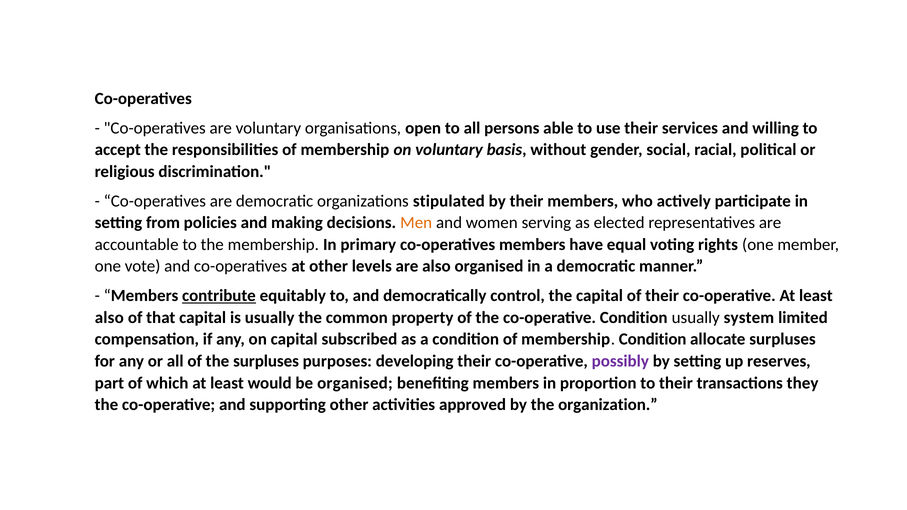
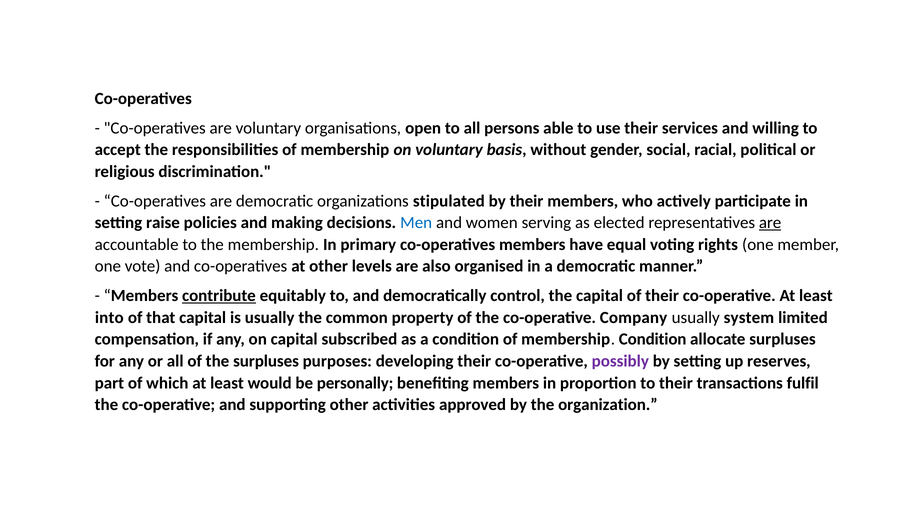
from: from -> raise (163, 223)
Men colour: orange -> blue (416, 223)
are underline: none -> present (770, 223)
also: also -> into (109, 318)
co-operative Condition: Condition -> Company (634, 318)
be organised: organised -> personally (355, 383)
they: they -> fulfil (803, 383)
